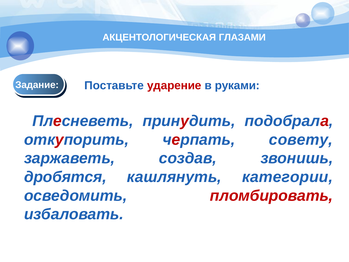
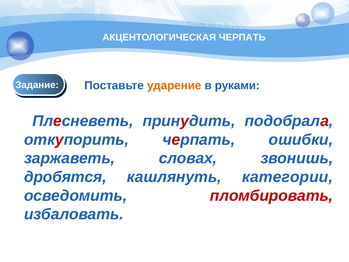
АКЦЕНТОЛОГИЧЕСКАЯ ГЛАЗАМИ: ГЛАЗАМИ -> ЧЕРПАТЬ (242, 37)
ударение colour: red -> orange (174, 85)
совету: совету -> ошибки (301, 140)
создав: создав -> словах (188, 158)
